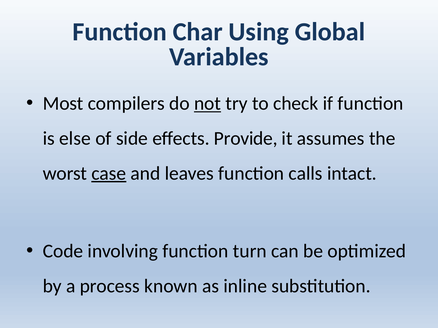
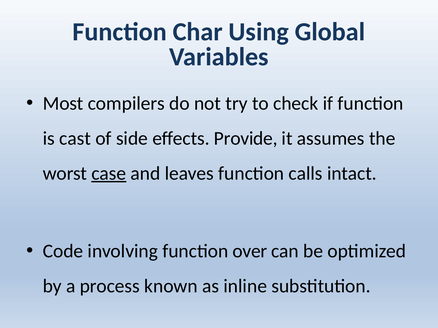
not underline: present -> none (208, 104)
else: else -> cast (75, 139)
turn: turn -> over (250, 252)
